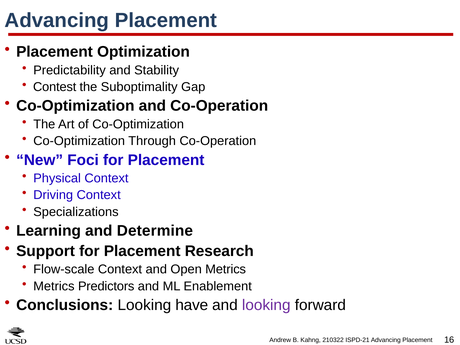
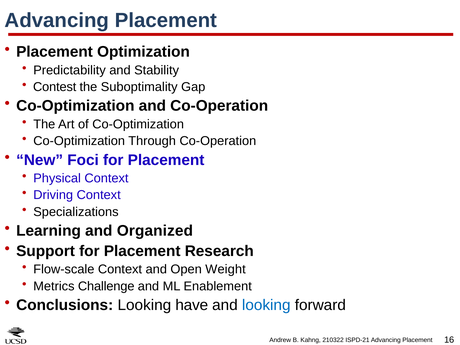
Determine: Determine -> Organized (155, 231)
Open Metrics: Metrics -> Weight (226, 269)
Predictors: Predictors -> Challenge (106, 286)
looking colour: purple -> blue (266, 305)
